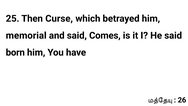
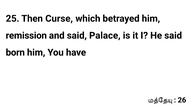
memorial: memorial -> remission (26, 35)
Comes: Comes -> Palace (105, 35)
